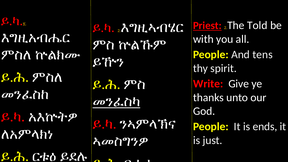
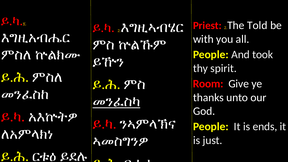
Priest underline: present -> none (207, 26)
tens: tens -> took (263, 55)
Write: Write -> Room (208, 84)
